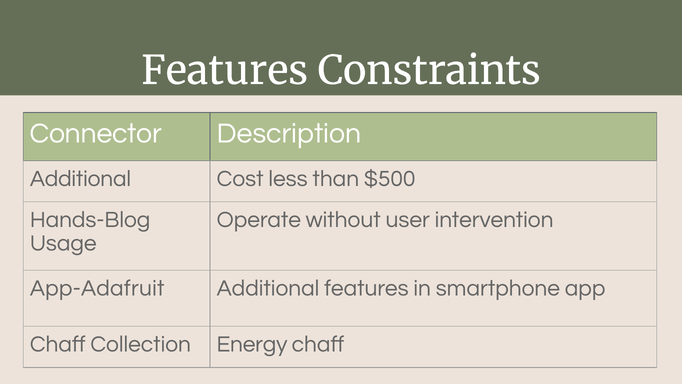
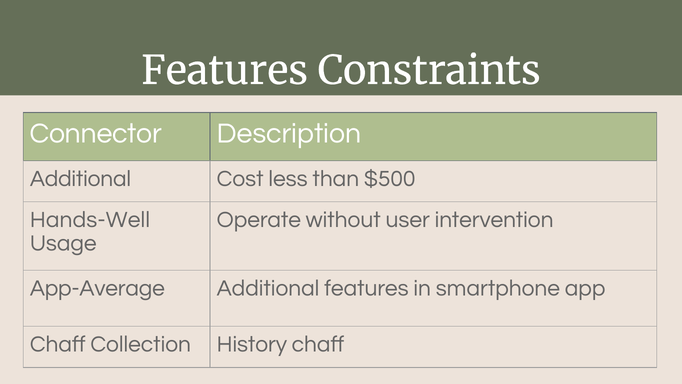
Hands-Blog: Hands-Blog -> Hands-Well (90, 220)
App-Adafruit: App-Adafruit -> App-Average (97, 288)
Energy: Energy -> History (252, 344)
